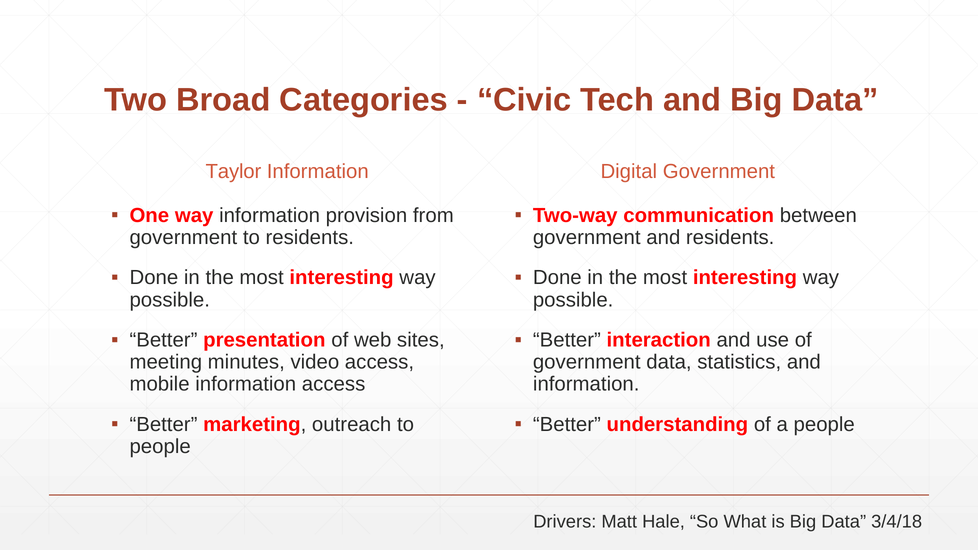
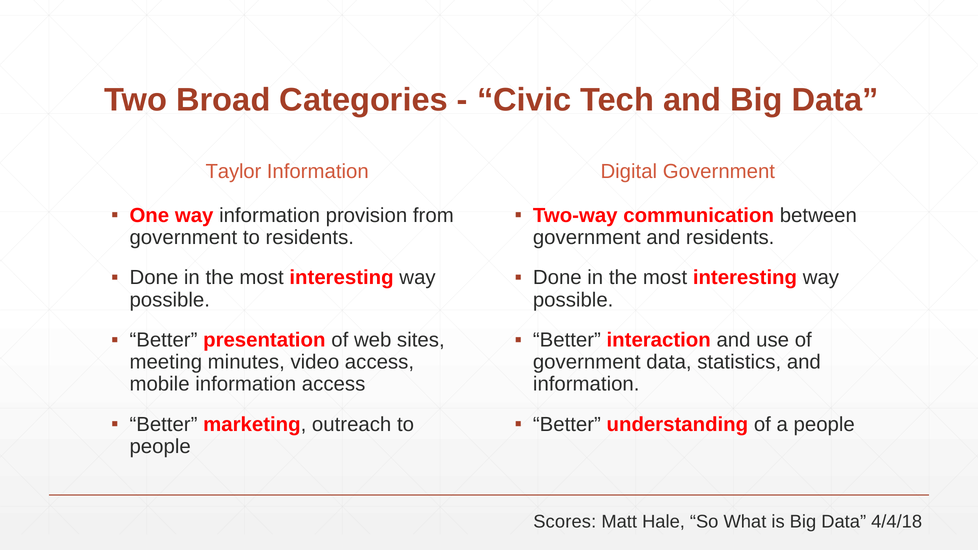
Drivers: Drivers -> Scores (565, 522)
3/4/18: 3/4/18 -> 4/4/18 (897, 522)
